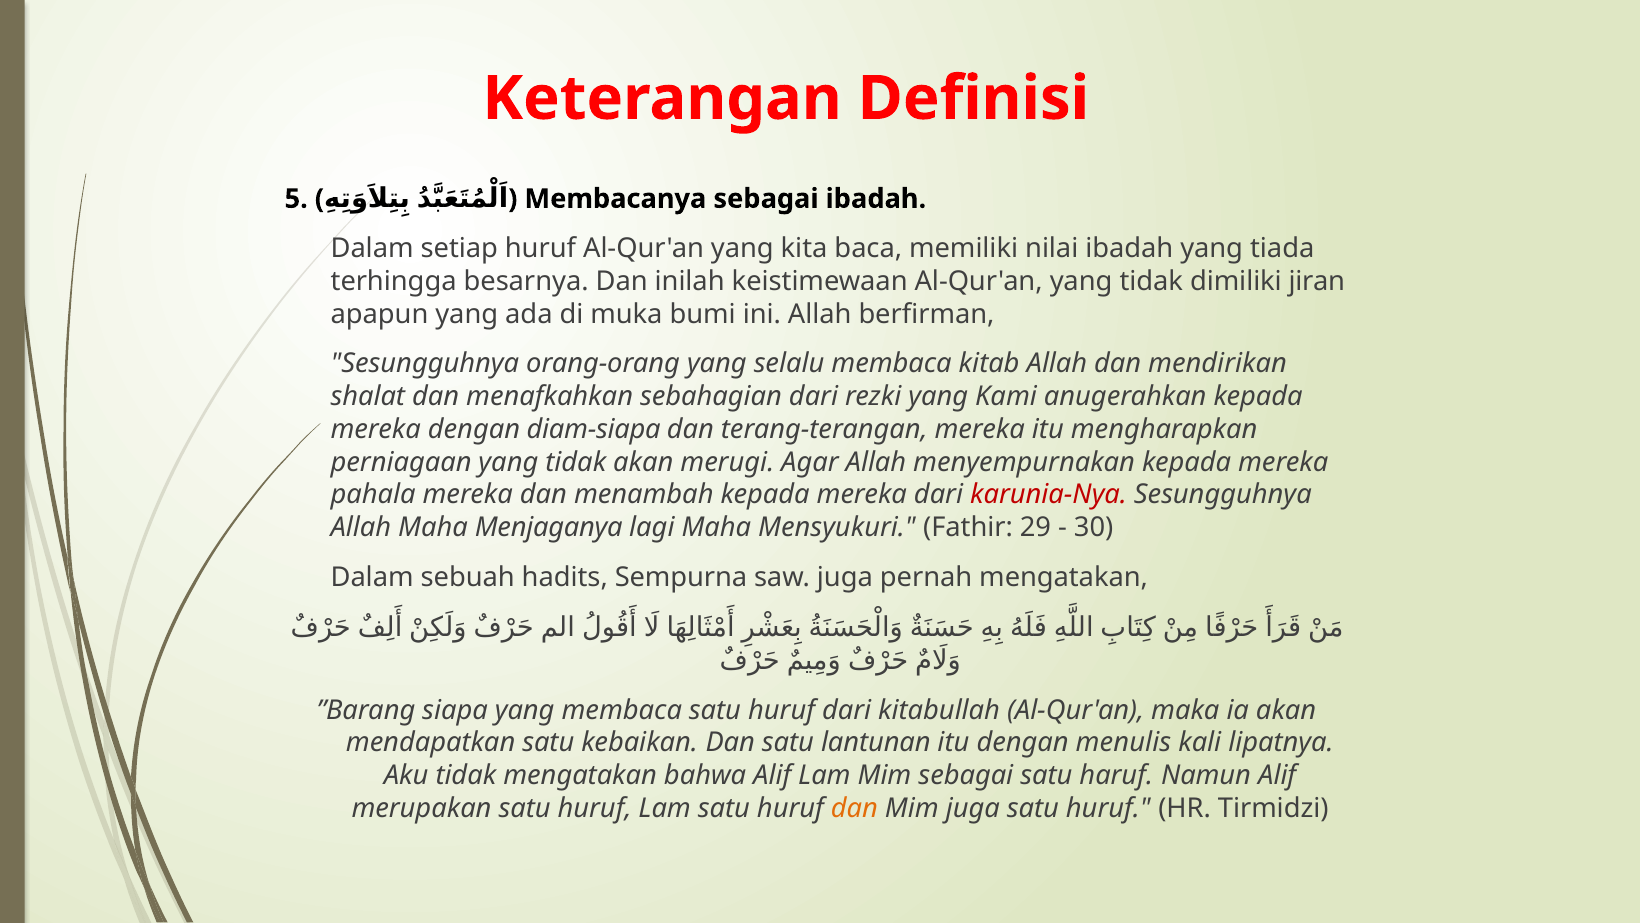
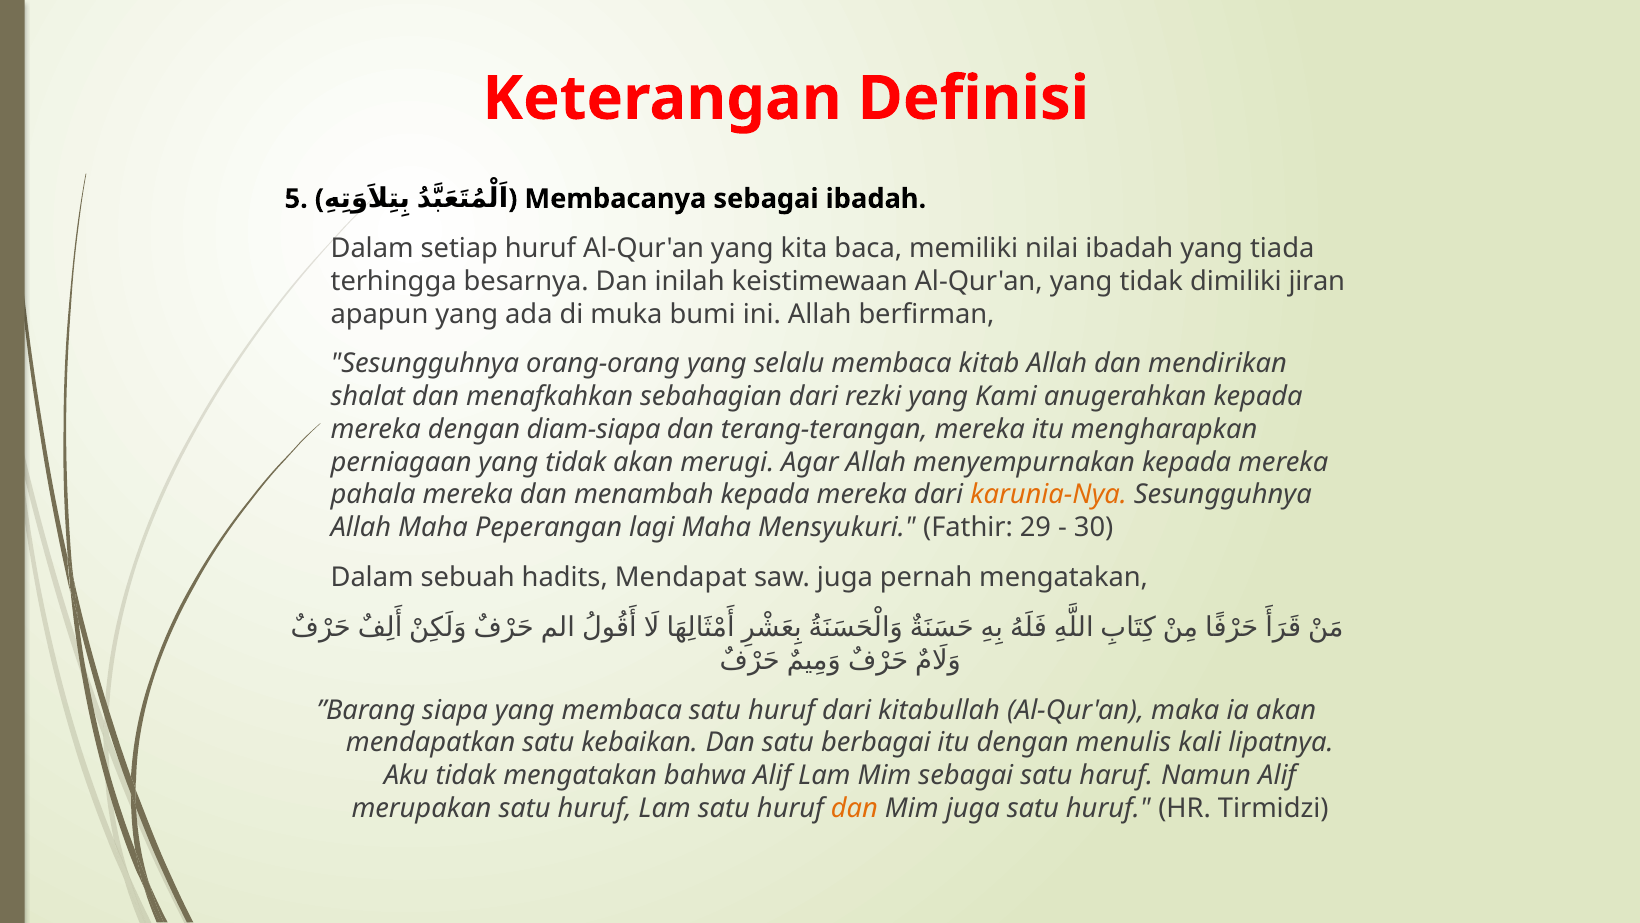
karunia-Nya colour: red -> orange (1049, 495)
Menjaganya: Menjaganya -> Peperangan (549, 527)
Sempurna: Sempurna -> Mendapat (681, 577)
lantunan: lantunan -> berbagai (876, 742)
